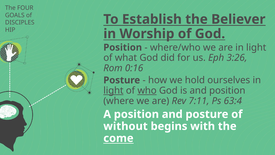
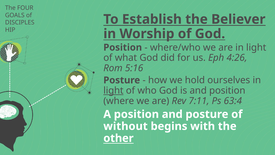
3:26: 3:26 -> 4:26 (237, 58)
0:16: 0:16 -> 5:16 (134, 68)
who underline: present -> none (147, 90)
come: come -> other (118, 138)
